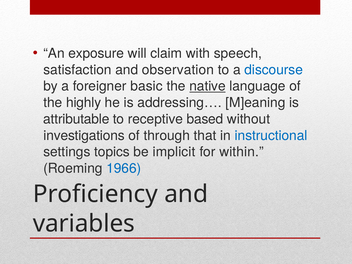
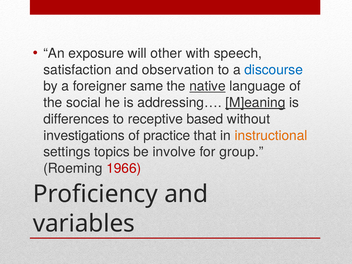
claim: claim -> other (166, 53)
basic: basic -> same (147, 86)
highly: highly -> social (84, 103)
M]eaning underline: none -> present (255, 103)
attributable: attributable -> differences (76, 119)
through: through -> practice (167, 136)
instructional colour: blue -> orange (271, 136)
implicit: implicit -> involve (174, 152)
within: within -> group (241, 152)
1966 colour: blue -> red (124, 168)
